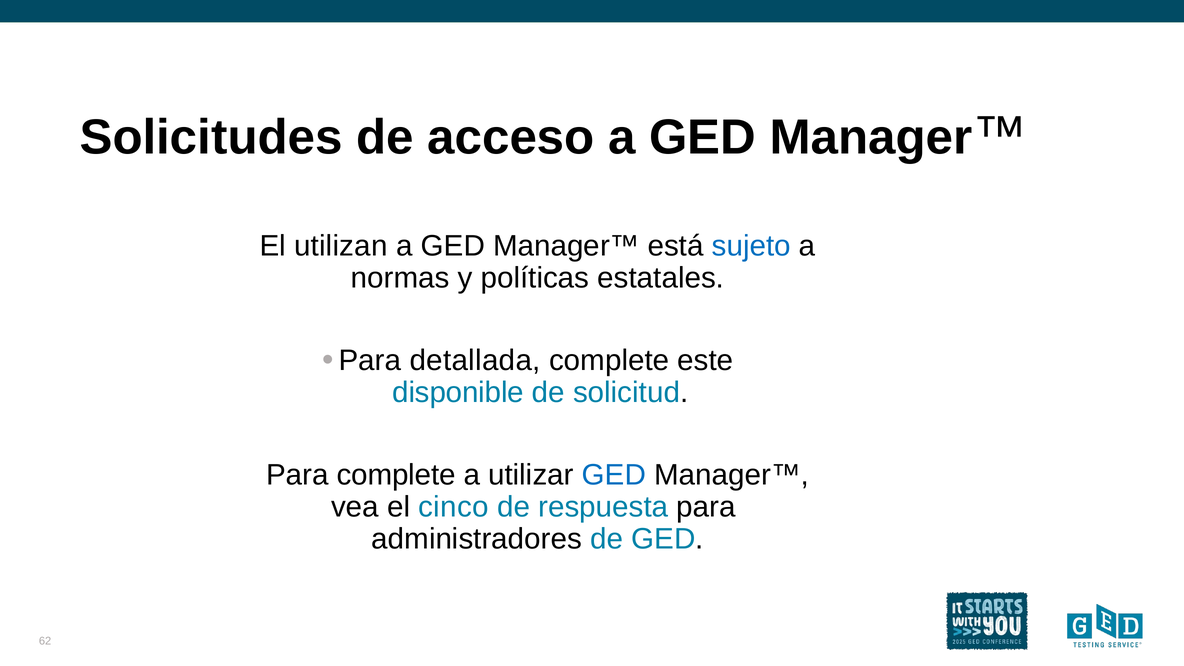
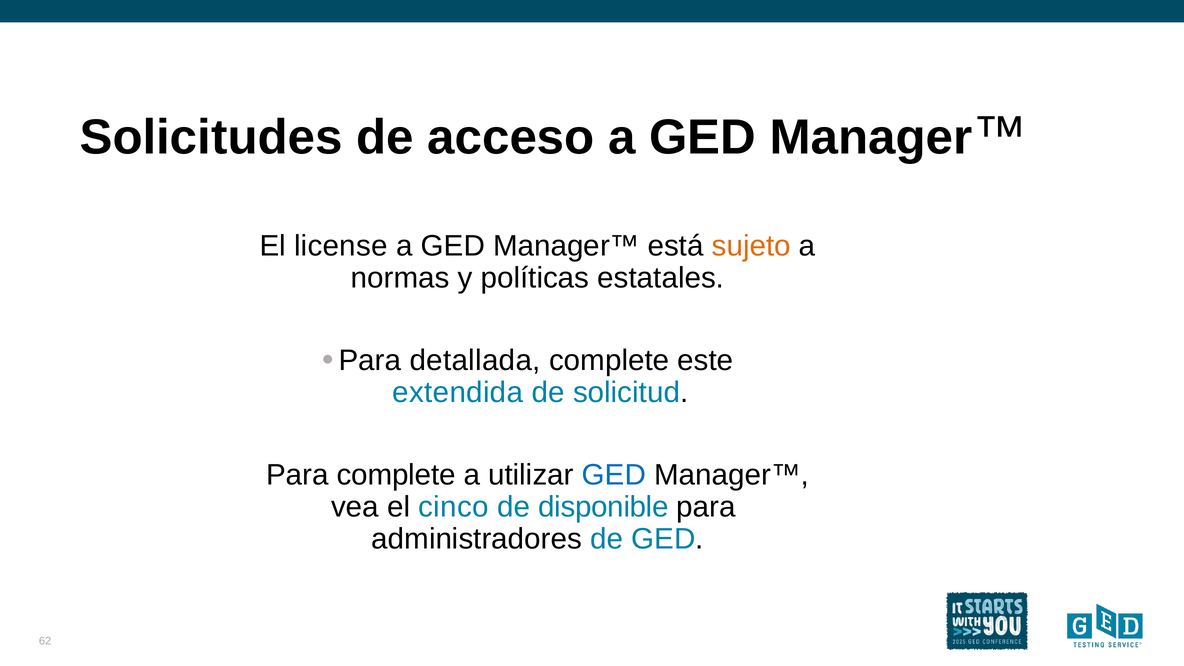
utilizan: utilizan -> license (341, 246)
sujeto colour: blue -> orange (751, 246)
disponible: disponible -> extendida (458, 392)
respuesta: respuesta -> disponible (603, 507)
